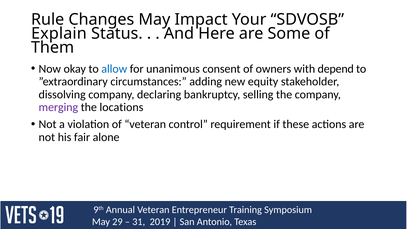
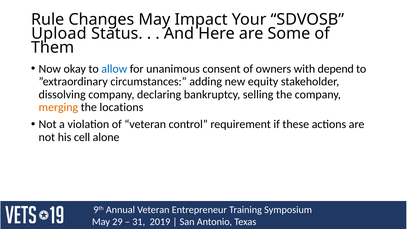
Explain: Explain -> Upload (59, 33)
merging colour: purple -> orange (58, 107)
fair: fair -> cell (82, 137)
